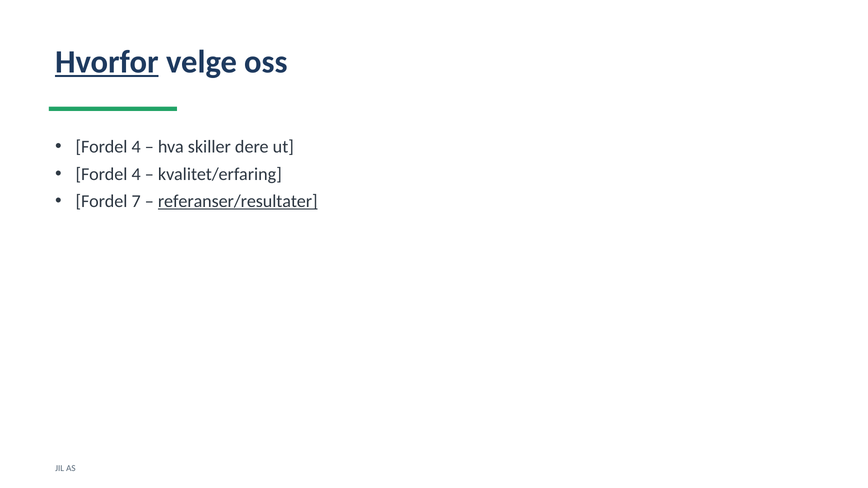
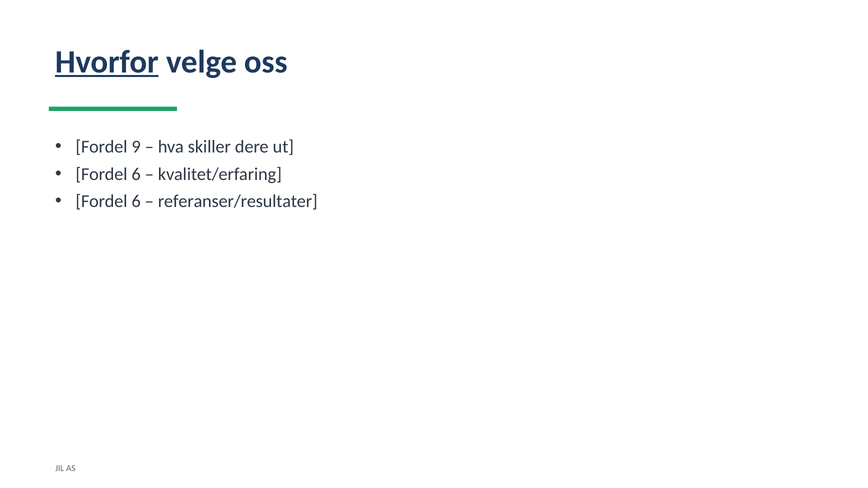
4: 4 -> 9 (136, 147)
4: 4 -> 6 (136, 174)
7: 7 -> 6 (136, 201)
referanser/resultater underline: present -> none (238, 201)
